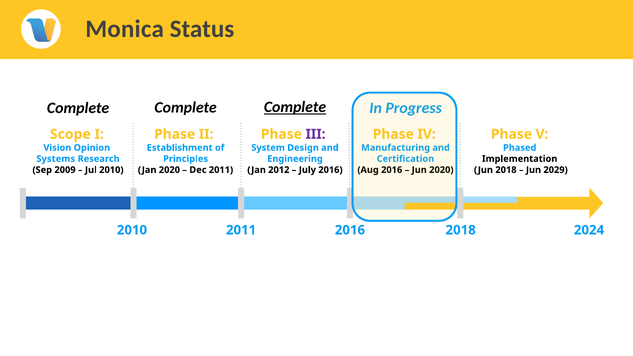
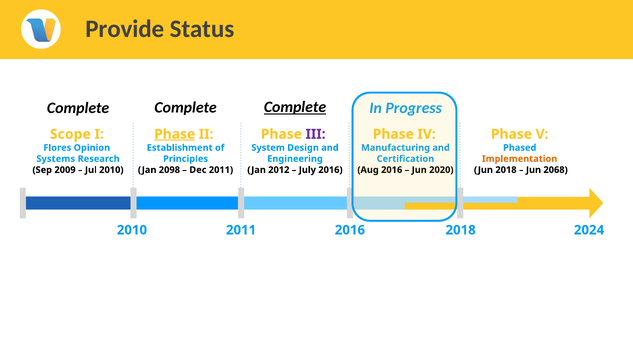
Monica: Monica -> Provide (125, 29)
Phase underline: none -> present (175, 134)
Vision: Vision -> Flores (57, 148)
Implementation colour: black -> orange (520, 159)
Jan 2020: 2020 -> 2098 (169, 170)
2029: 2029 -> 2068 (556, 170)
